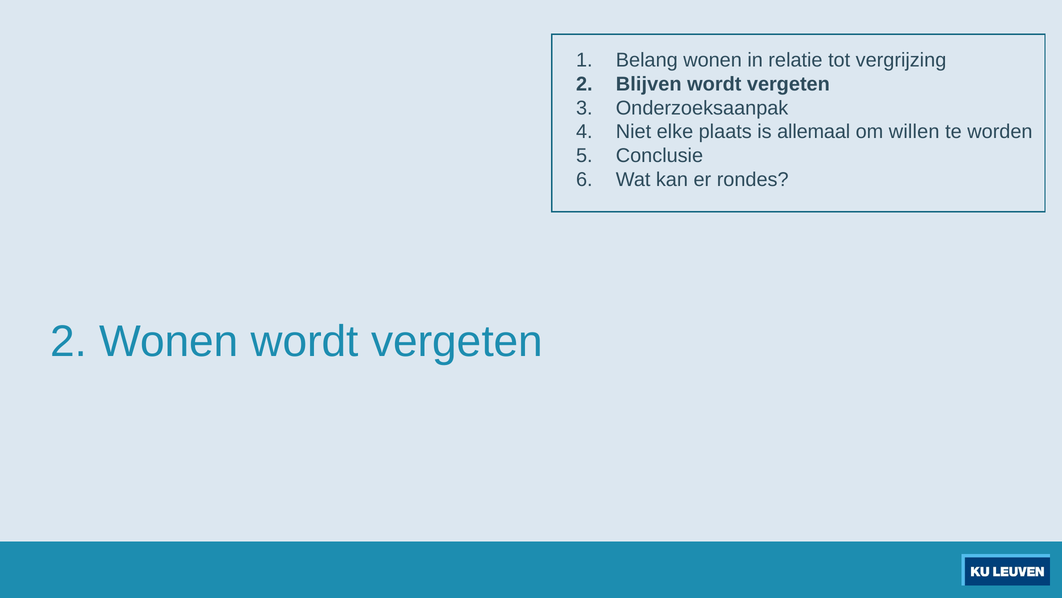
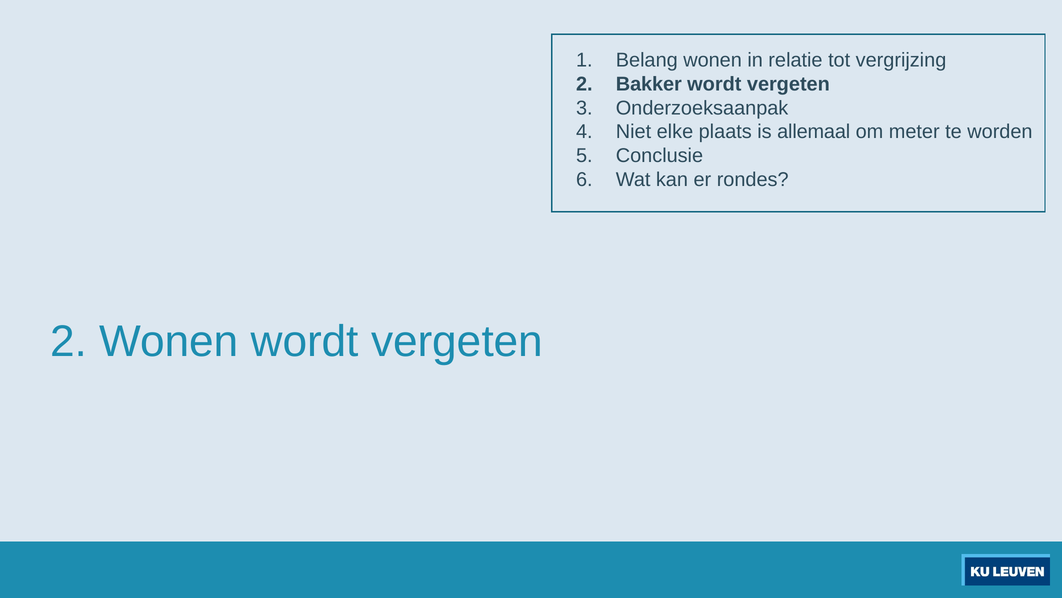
Blijven: Blijven -> Bakker (649, 84)
willen: willen -> meter (914, 132)
